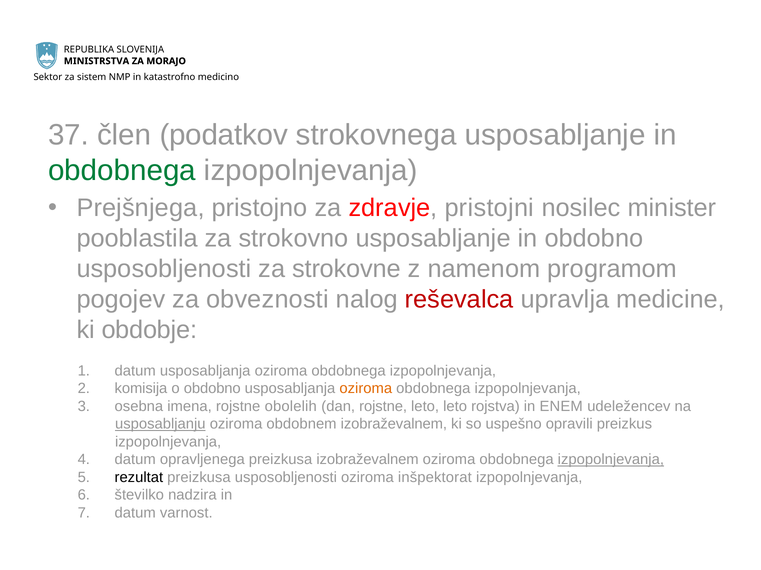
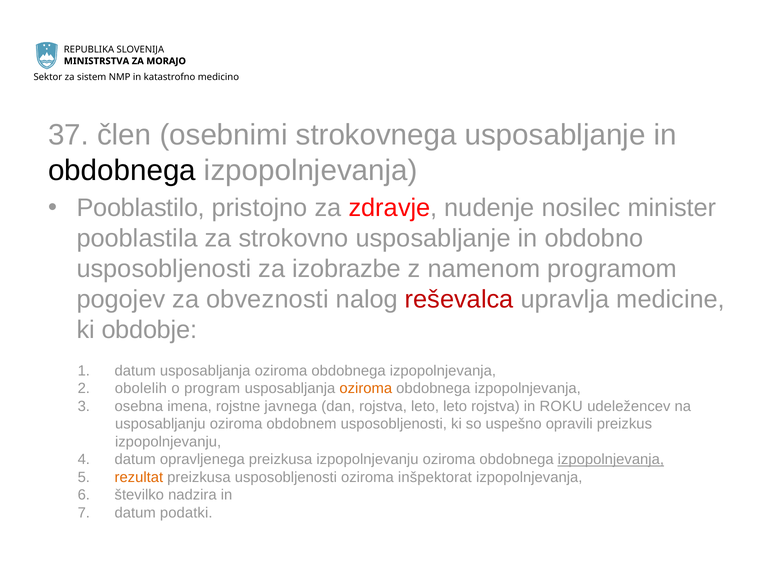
podatkov: podatkov -> osebnimi (224, 135)
obdobnega colour: green -> black (122, 171)
Prejšnjega: Prejšnjega -> Pooblastilo (141, 208)
pristojni: pristojni -> nudenje (489, 208)
strokovne: strokovne -> izobrazbe (347, 269)
komisija: komisija -> obolelih (141, 389)
o obdobno: obdobno -> program (212, 389)
obolelih: obolelih -> javnega (291, 407)
dan rojstne: rojstne -> rojstva (383, 407)
ENEM: ENEM -> ROKU (561, 407)
usposabljanju underline: present -> none (160, 425)
obdobnem izobraževalnem: izobraževalnem -> usposobljenosti (394, 425)
izpopolnjevanja: izpopolnjevanja -> izpopolnjevanju (168, 442)
preizkusa izobraževalnem: izobraževalnem -> izpopolnjevanju (367, 460)
rezultat colour: black -> orange (139, 478)
varnost: varnost -> podatki (186, 513)
